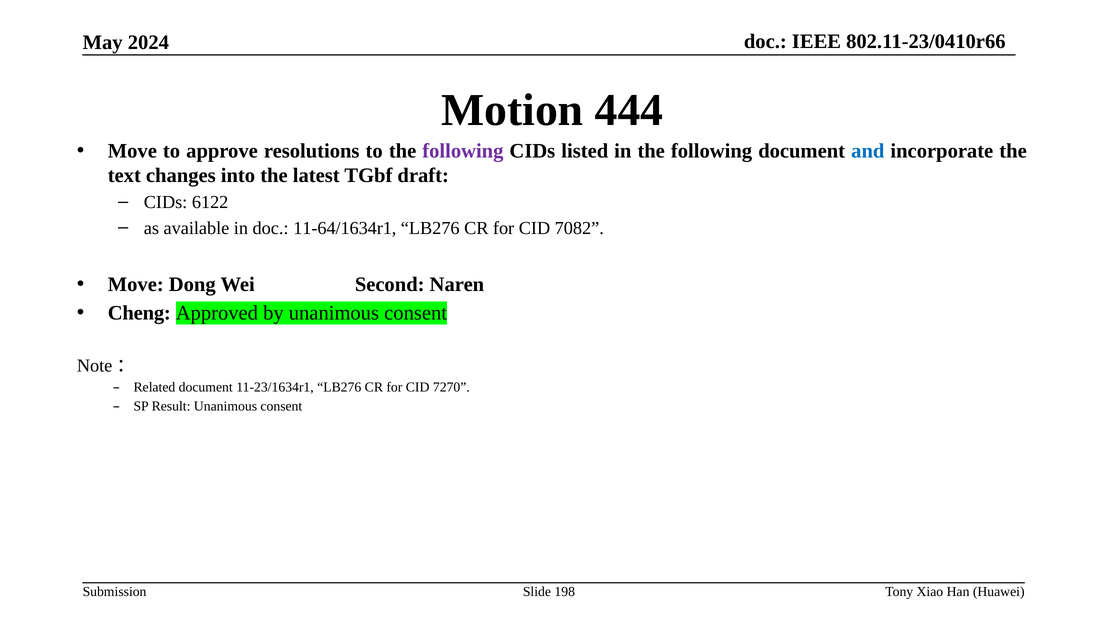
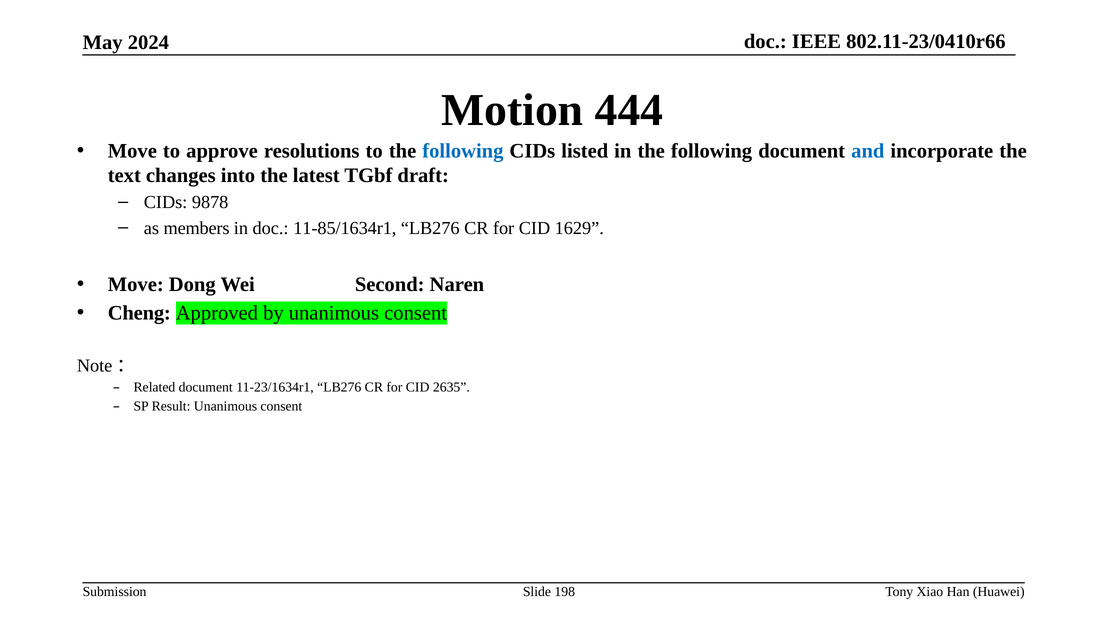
following colour: purple -> blue (463, 151)
6122: 6122 -> 9878 (210, 203)
available: available -> members (197, 228)
11-64/1634r1: 11-64/1634r1 -> 11-85/1634r1 (345, 228)
7082: 7082 -> 1629 (579, 228)
7270: 7270 -> 2635 (451, 388)
